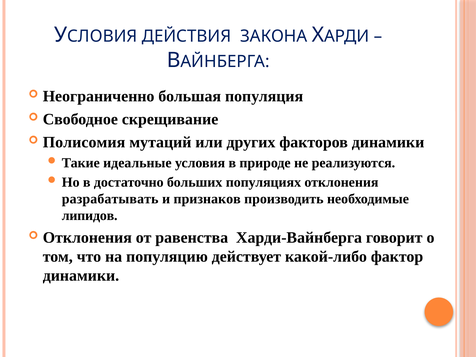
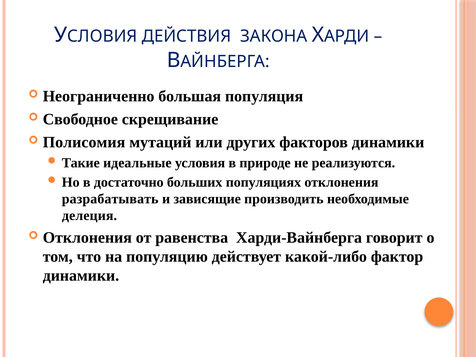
признаков: признаков -> зависящие (207, 199)
липидов: липидов -> делеция (90, 216)
